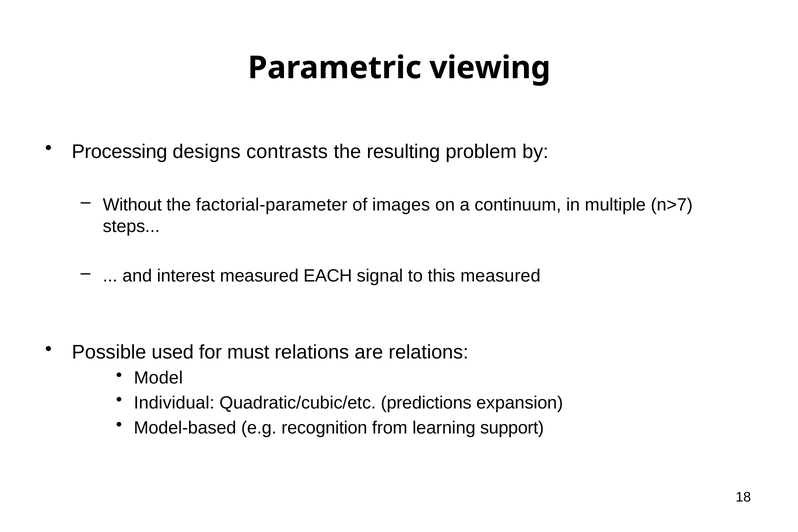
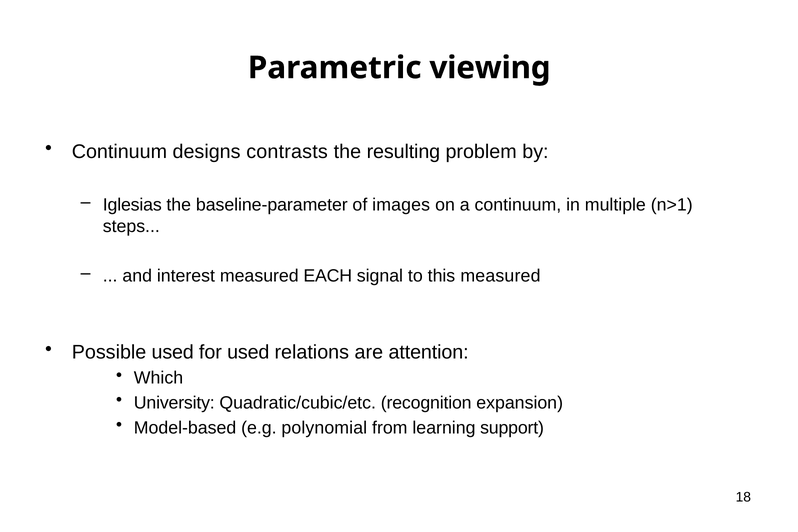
Processing: Processing -> Continuum (119, 152)
Without: Without -> Iglesias (132, 205)
factorial-parameter: factorial-parameter -> baseline-parameter (272, 205)
n>7: n>7 -> n>1 (672, 205)
for must: must -> used (248, 352)
are relations: relations -> attention (429, 352)
Model: Model -> Which (158, 378)
Individual: Individual -> University (174, 403)
predictions: predictions -> recognition (426, 403)
recognition: recognition -> polynomial (324, 428)
